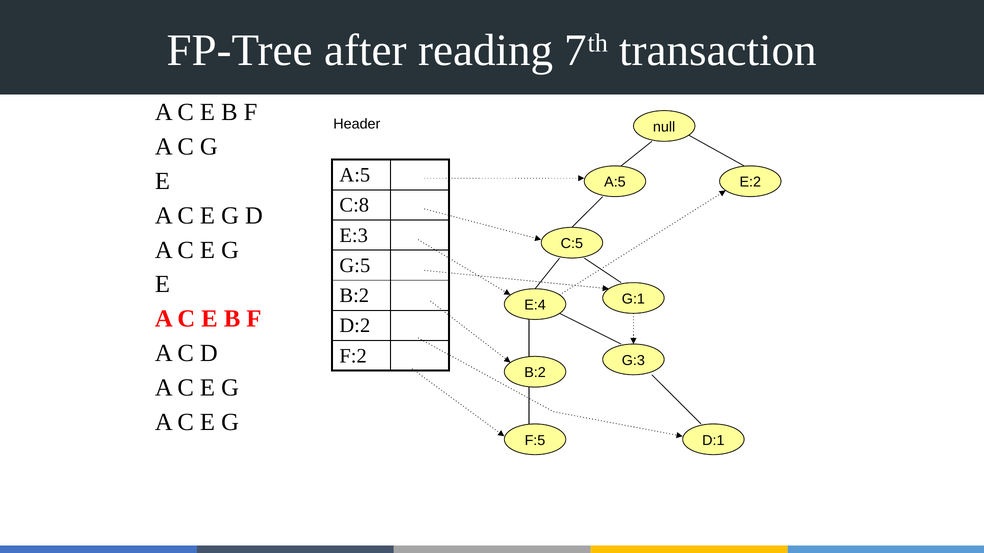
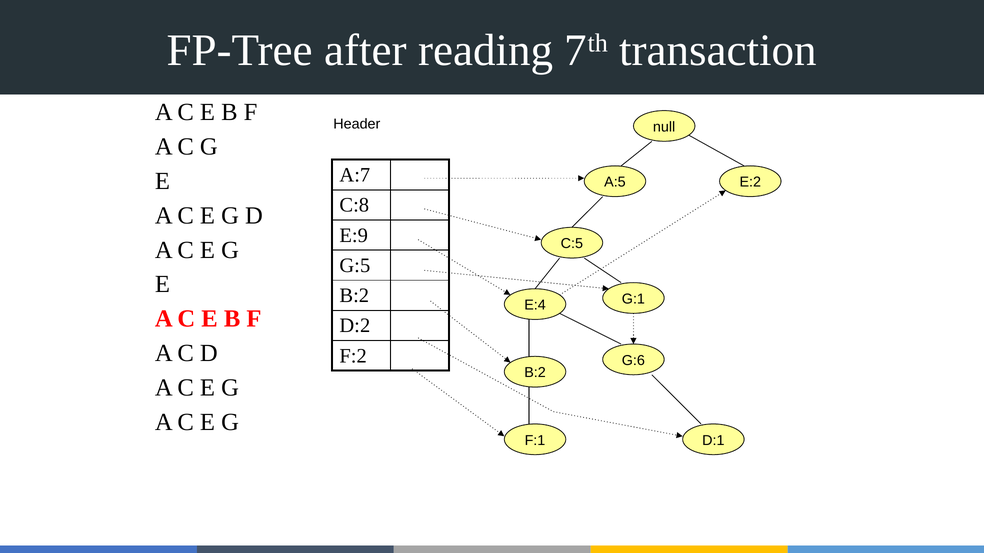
A:5: A:5 -> A:7 (355, 175)
E:3: E:3 -> E:9 (354, 235)
G:3: G:3 -> G:6 (633, 361)
F:5: F:5 -> F:1 (535, 441)
